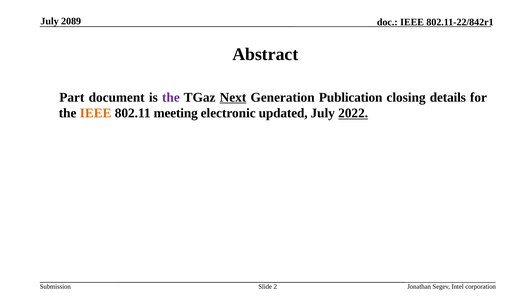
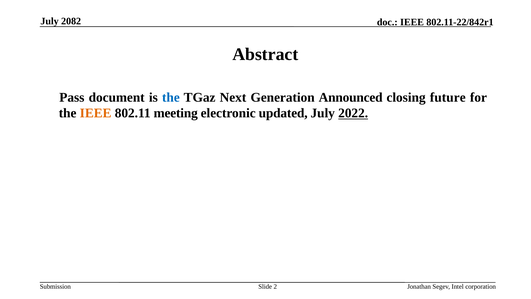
2089: 2089 -> 2082 (71, 21)
Part: Part -> Pass (72, 97)
the colour: purple -> blue (171, 97)
Next underline: present -> none (233, 97)
Publication: Publication -> Announced (351, 97)
details: details -> future (448, 97)
